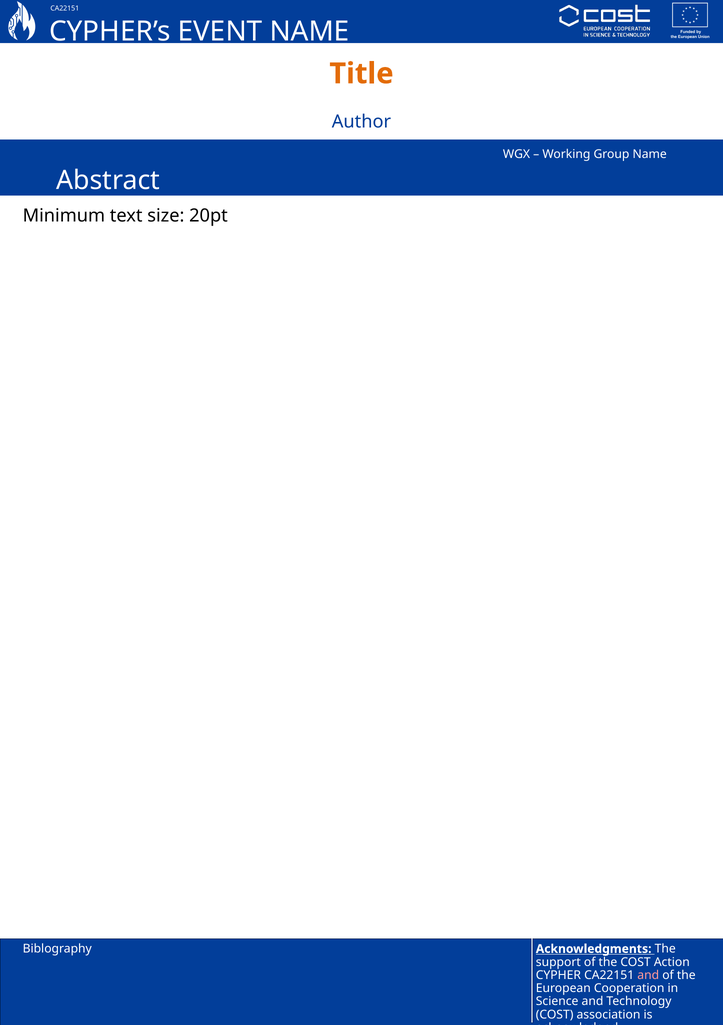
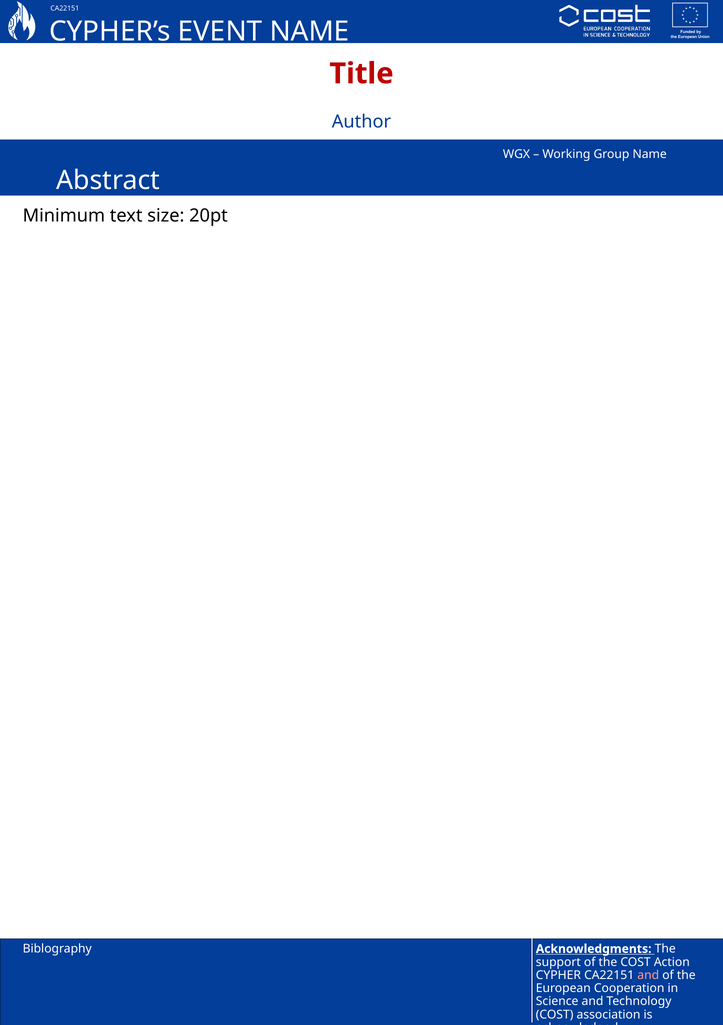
Title colour: orange -> red (361, 74)
